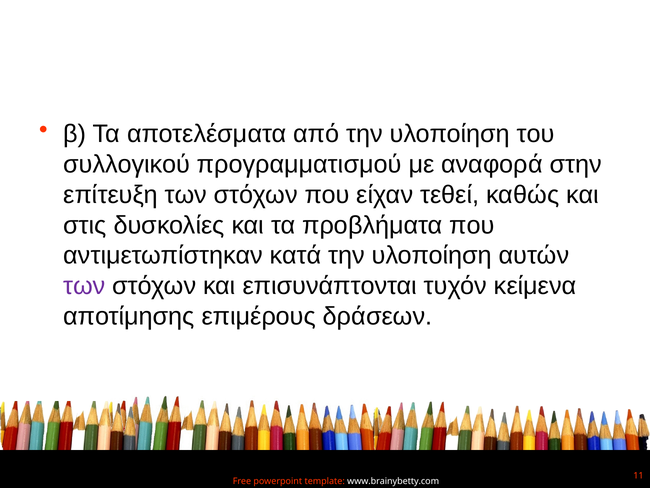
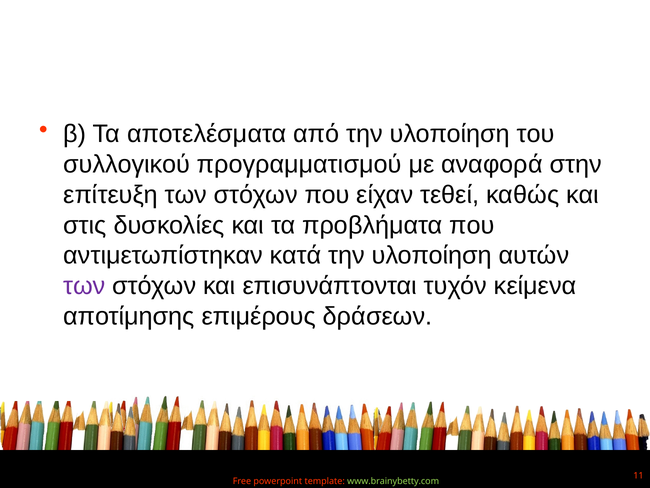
www.brainybetty.com colour: white -> light green (393, 481)
